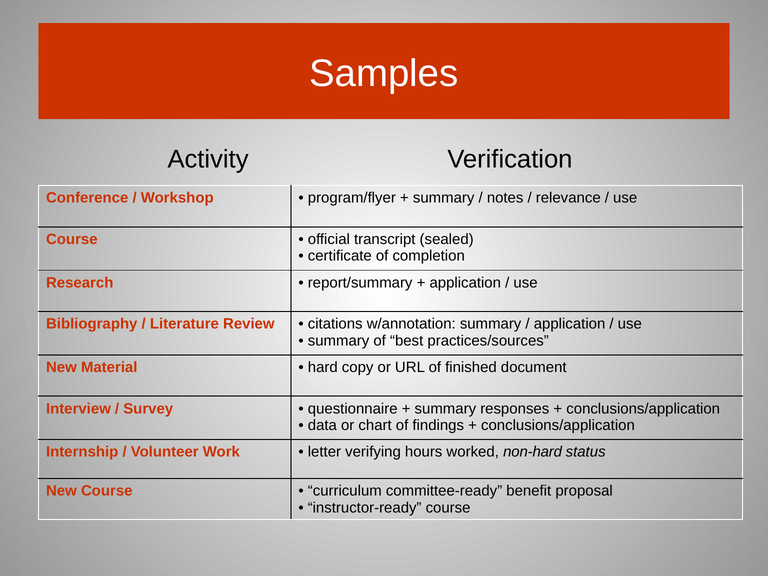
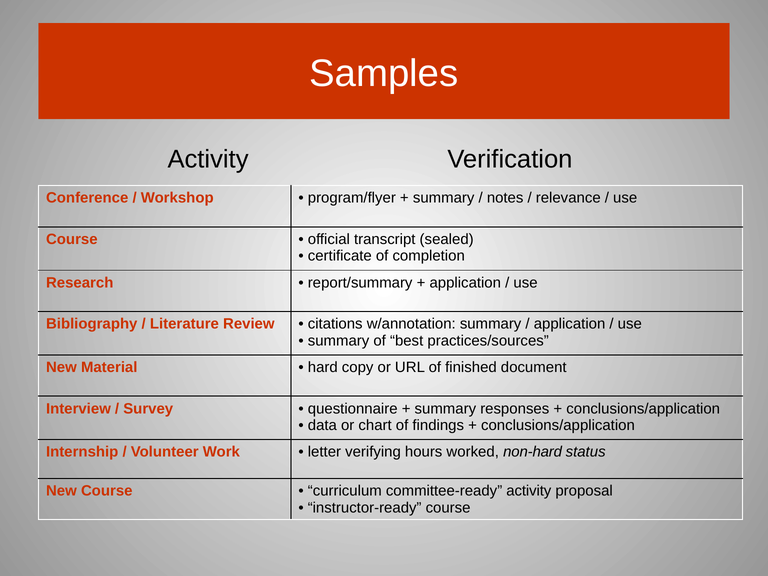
committee-ready benefit: benefit -> activity (529, 491)
